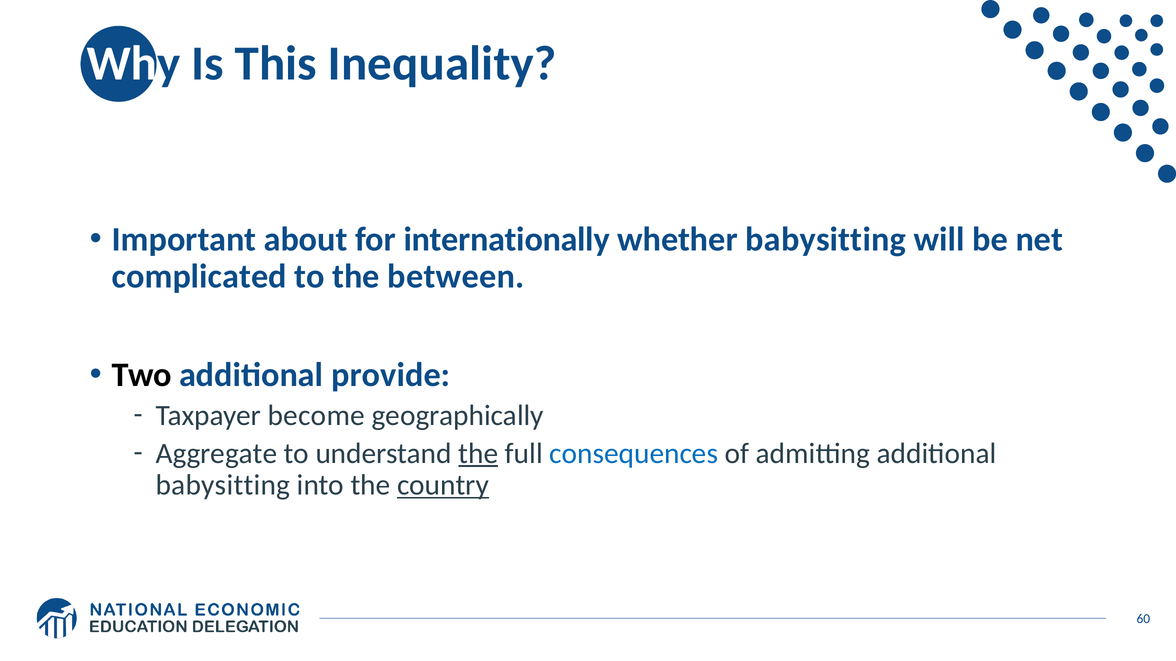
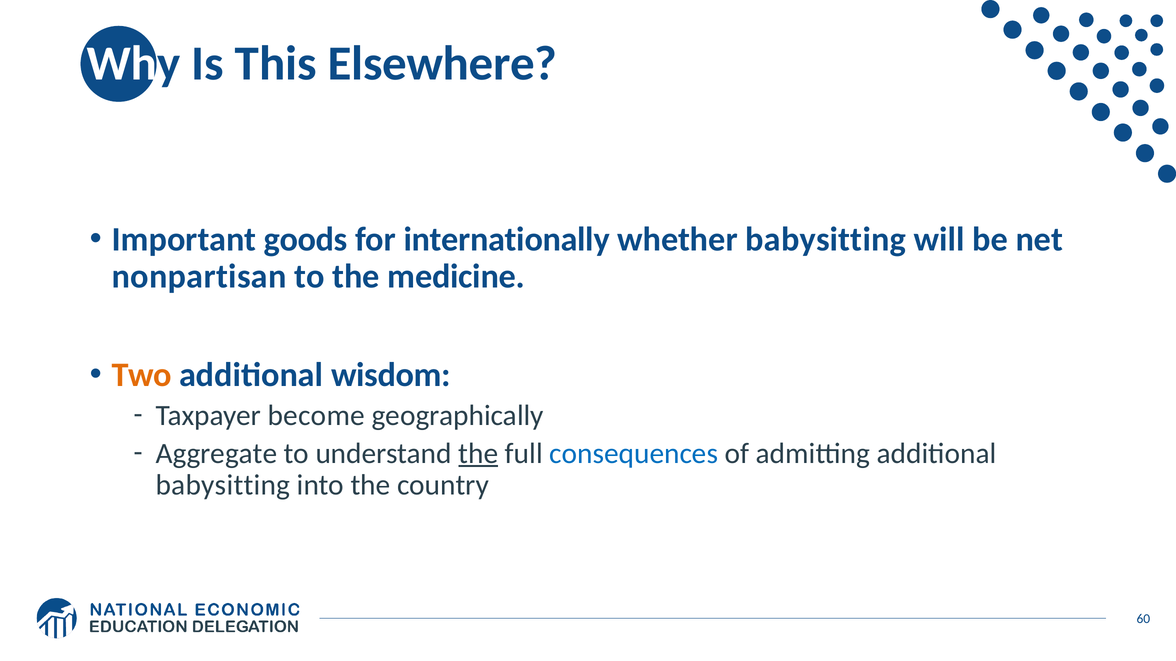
Inequality: Inequality -> Elsewhere (443, 64)
about: about -> goods (306, 240)
complicated: complicated -> nonpartisan (199, 277)
between: between -> medicine (456, 277)
Two colour: black -> orange (142, 375)
provide: provide -> wisdom (391, 375)
country underline: present -> none (443, 485)
